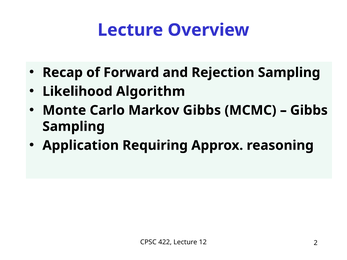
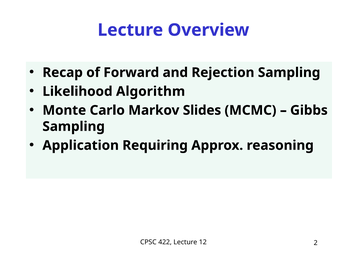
Markov Gibbs: Gibbs -> Slides (202, 110)
